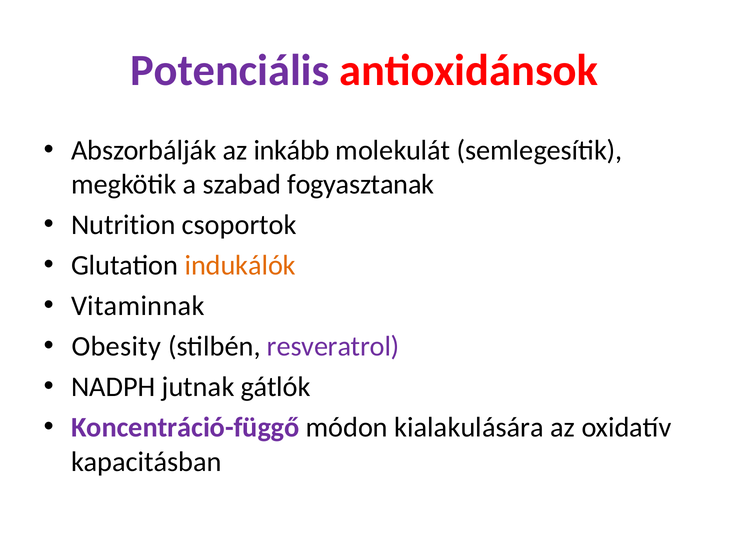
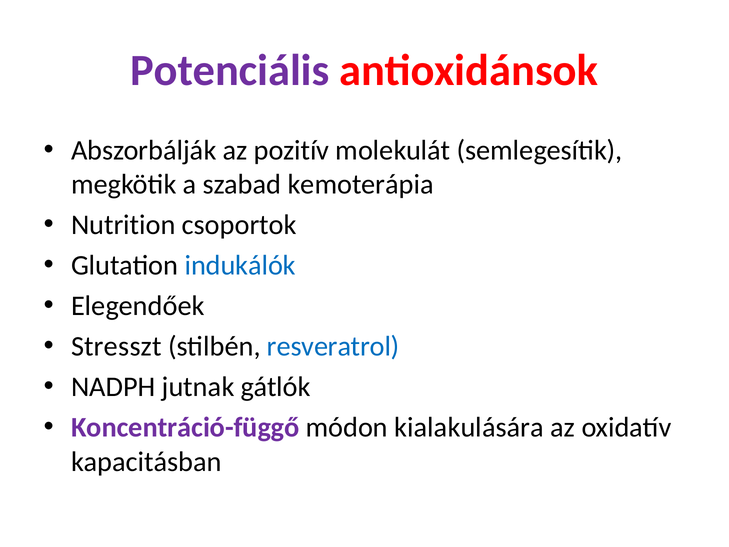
inkább: inkább -> pozitív (292, 150)
fogyasztanak: fogyasztanak -> kemoterápia (361, 184)
indukálók colour: orange -> blue (240, 265)
Vitaminnak: Vitaminnak -> Elegendőek (138, 306)
Obesity: Obesity -> Stresszt (116, 346)
resveratrol colour: purple -> blue (333, 346)
